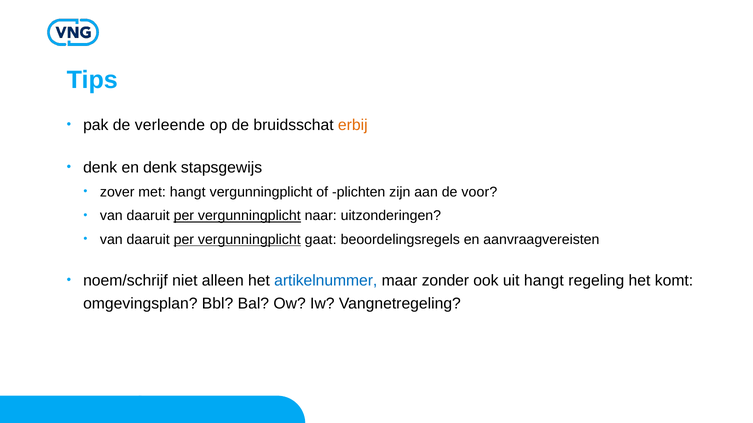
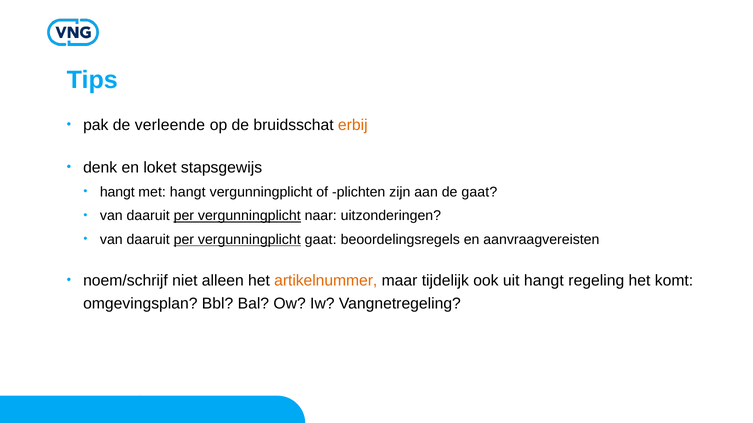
en denk: denk -> loket (160, 168)
zover: zover -> hangt (117, 192)
de voor: voor -> gaat (479, 192)
artikelnummer colour: blue -> orange (326, 281)
zonder: zonder -> tijdelijk (445, 281)
